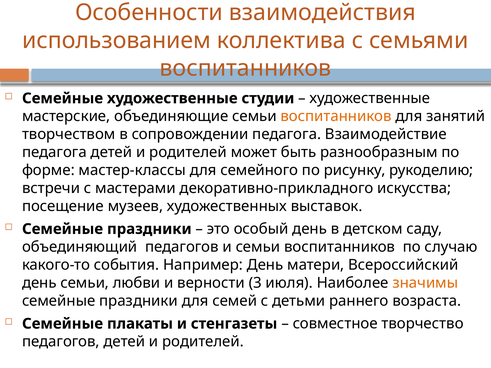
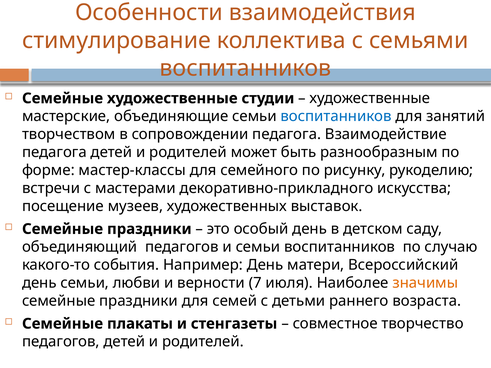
использованием: использованием -> стимулирование (117, 40)
воспитанников colour: orange -> blue (336, 116)
3: 3 -> 7 (255, 283)
